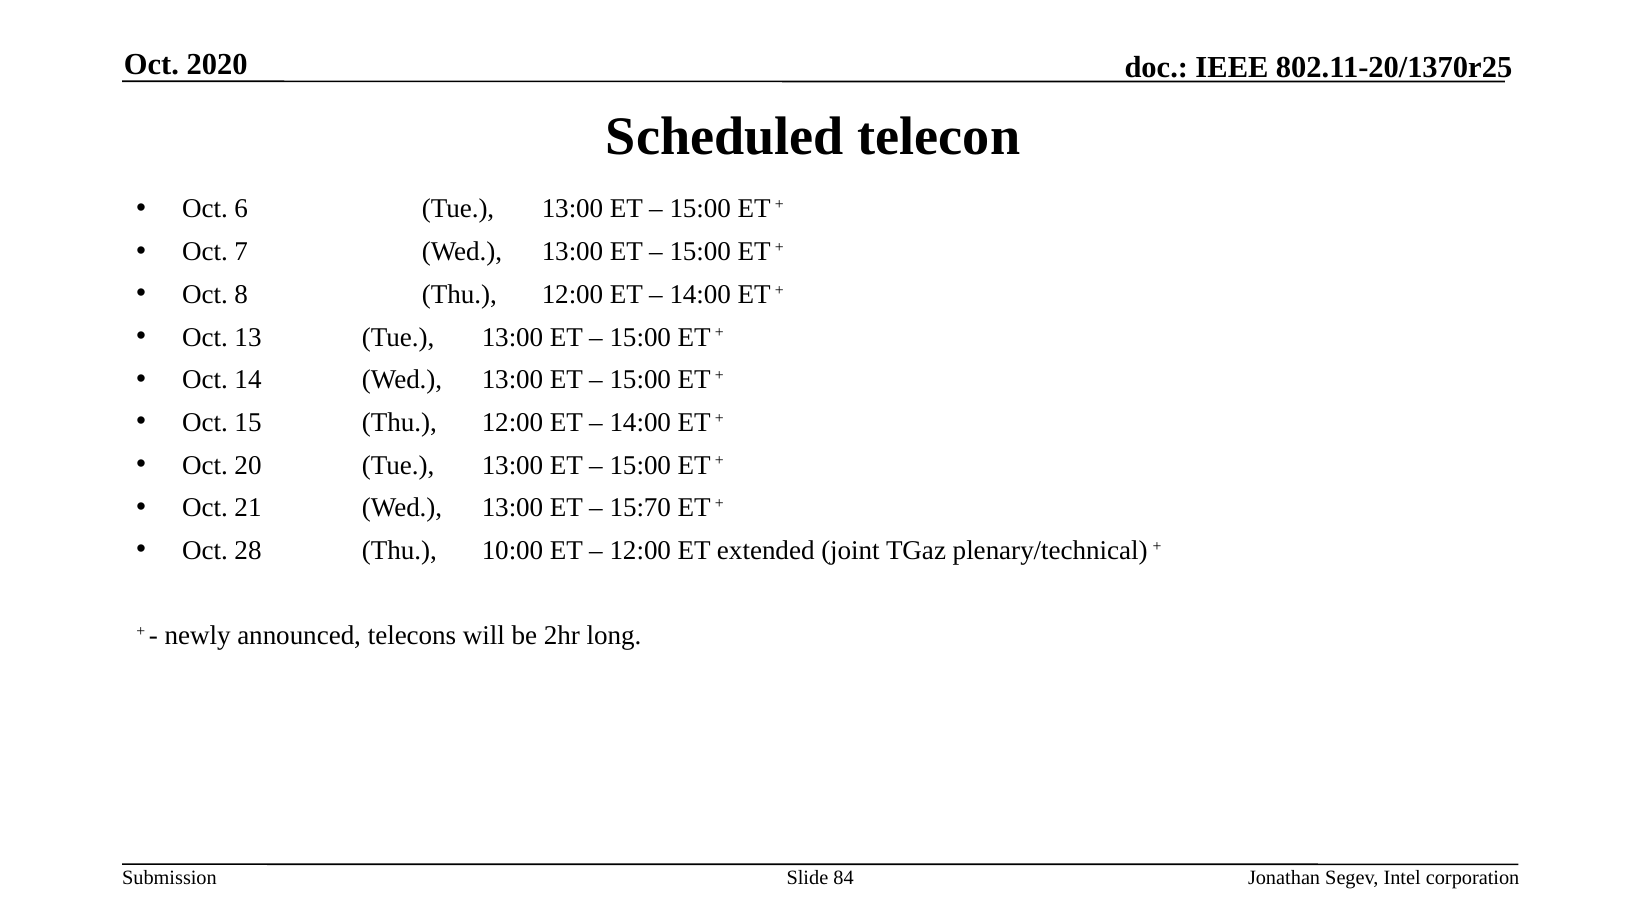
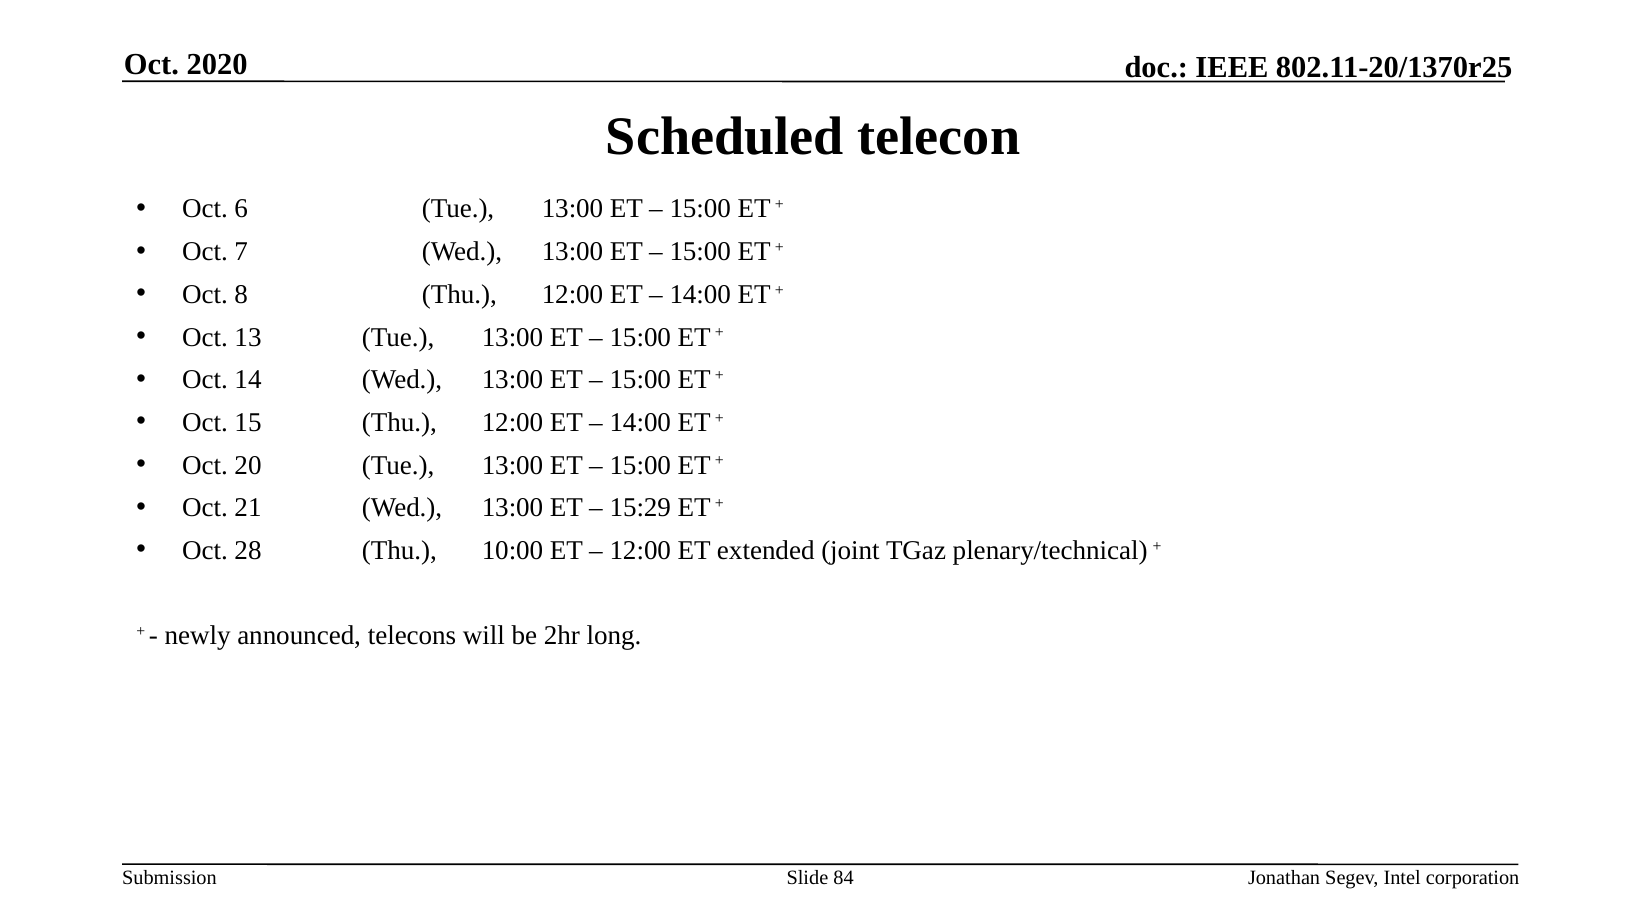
15:70: 15:70 -> 15:29 (640, 508)
